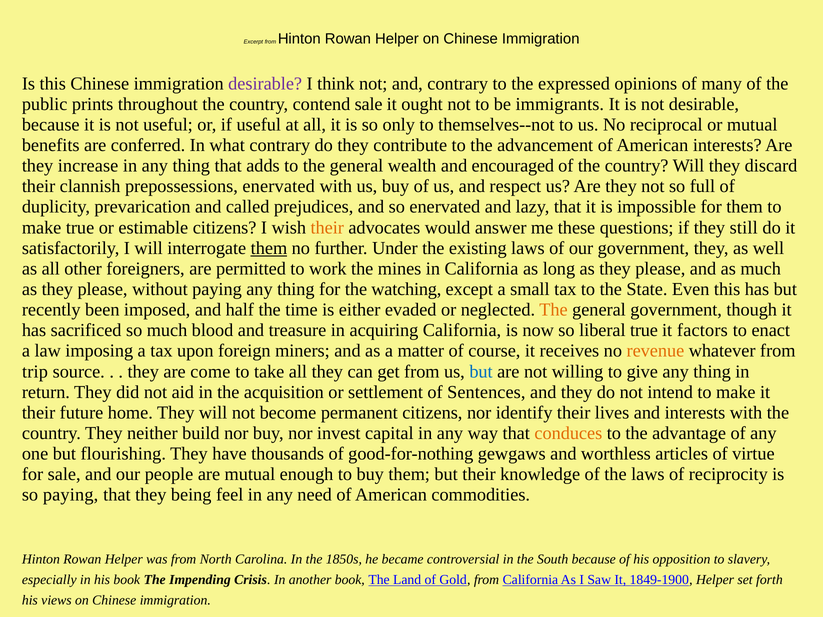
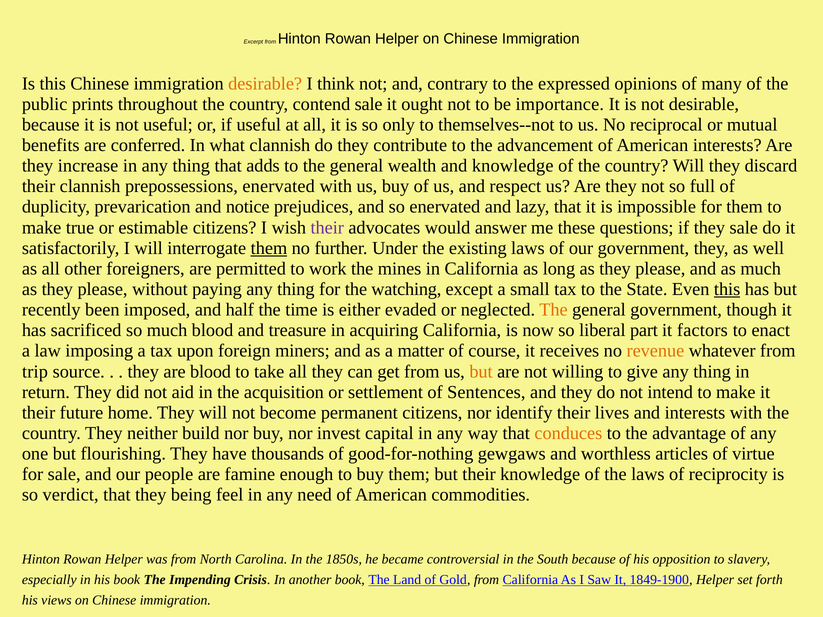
desirable colour: purple -> orange (265, 84)
immigrants: immigrants -> importance (560, 104)
what contrary: contrary -> clannish (280, 145)
and encouraged: encouraged -> knowledge (513, 166)
called: called -> notice (248, 207)
their colour: orange -> purple (327, 228)
they still: still -> sale (744, 228)
this underline: none -> present (727, 289)
liberal true: true -> part (644, 330)
are come: come -> blood (211, 372)
but colour: blue -> orange (481, 372)
are mutual: mutual -> famine (250, 475)
so paying: paying -> verdict (71, 495)
